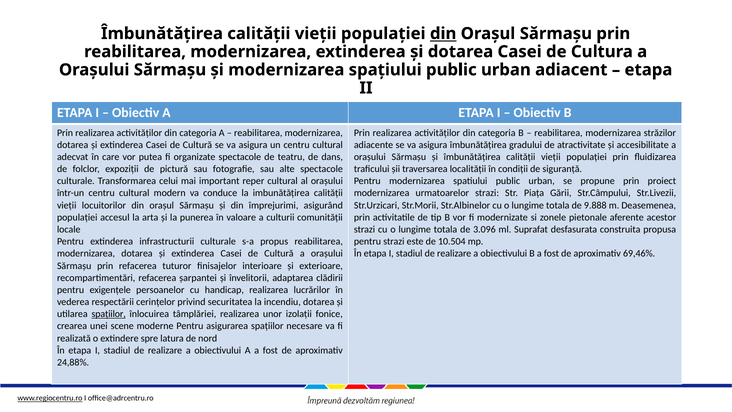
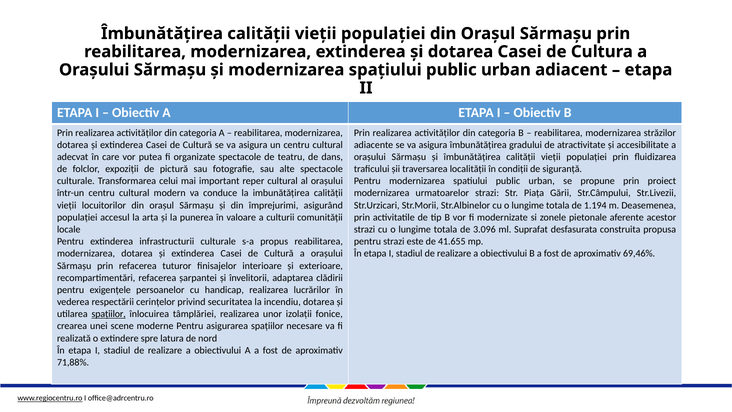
din underline: present -> none (443, 34)
9.888: 9.888 -> 1.194 (595, 205)
10.504: 10.504 -> 41.655 (452, 241)
24,88%: 24,88% -> 71,88% (73, 362)
